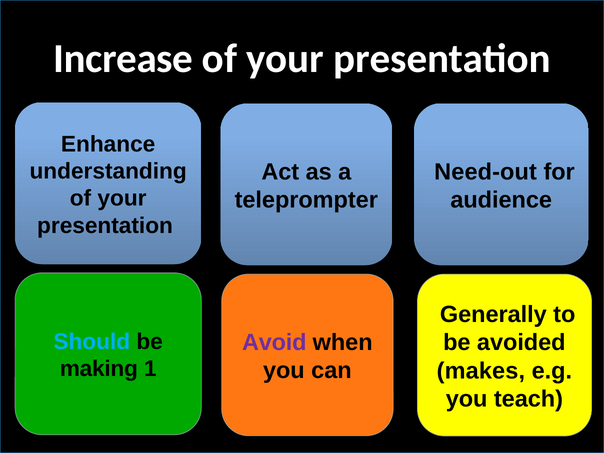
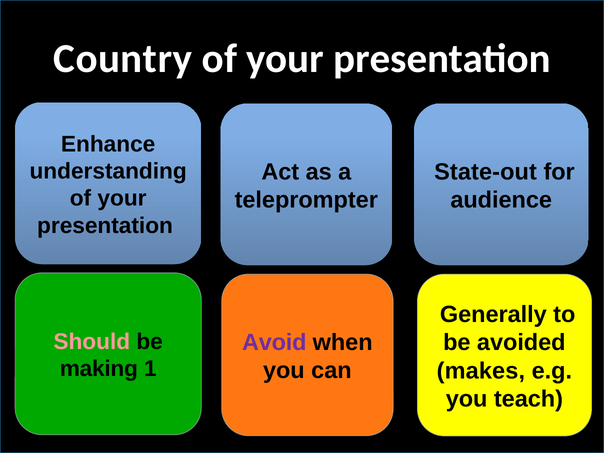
Increase: Increase -> Country (123, 59)
Need-out: Need-out -> State-out (486, 172)
Should colour: light blue -> pink (92, 342)
